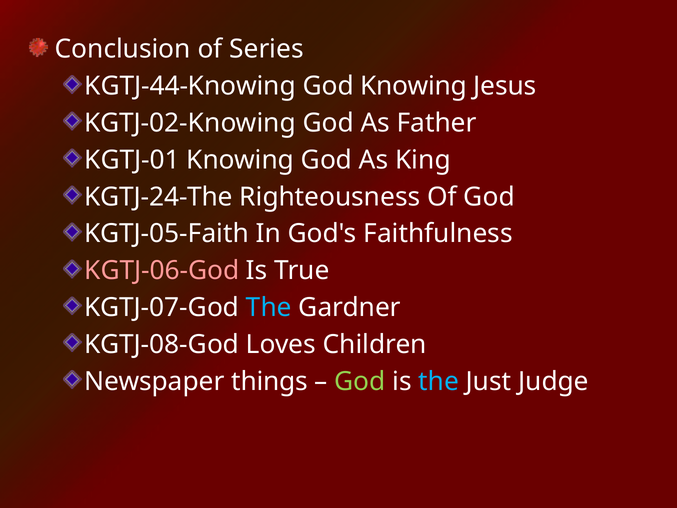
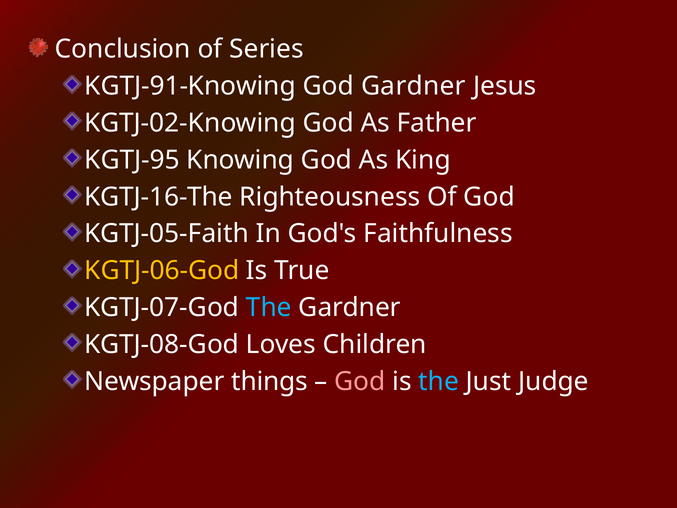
KGTJ-44-Knowing: KGTJ-44-Knowing -> KGTJ-91-Knowing (190, 86)
God Knowing: Knowing -> Gardner (413, 86)
KGTJ-01: KGTJ-01 -> KGTJ-95 (132, 160)
KGTJ-24-The: KGTJ-24-The -> KGTJ-16-The (159, 197)
KGTJ-06-God colour: pink -> yellow (162, 271)
God colour: light green -> pink (360, 381)
